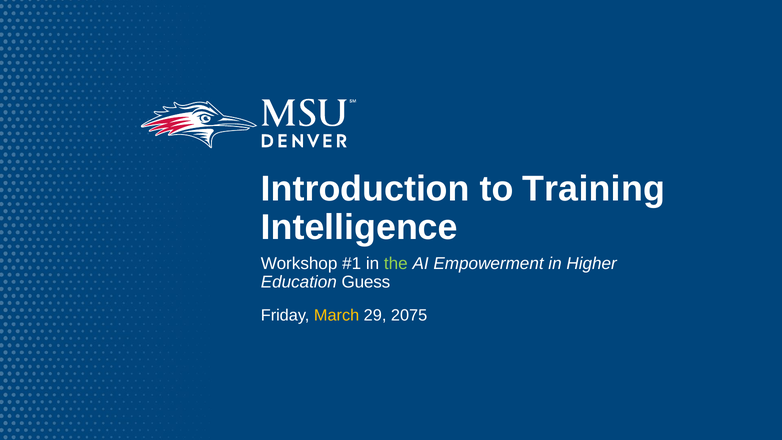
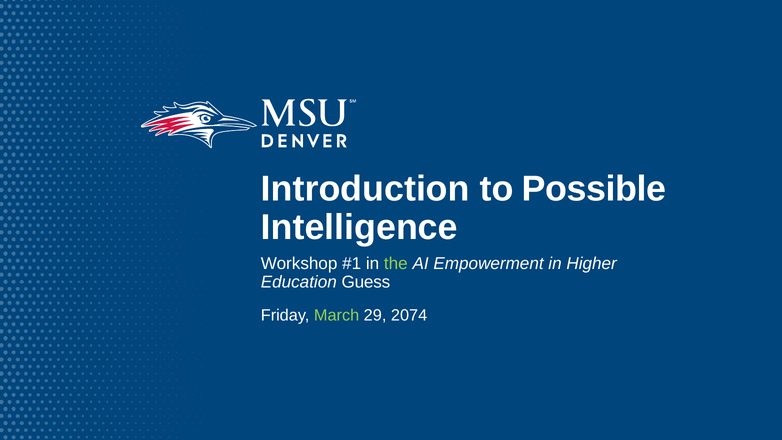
Training: Training -> Possible (594, 189)
March colour: yellow -> light green (337, 315)
2075: 2075 -> 2074 (409, 315)
